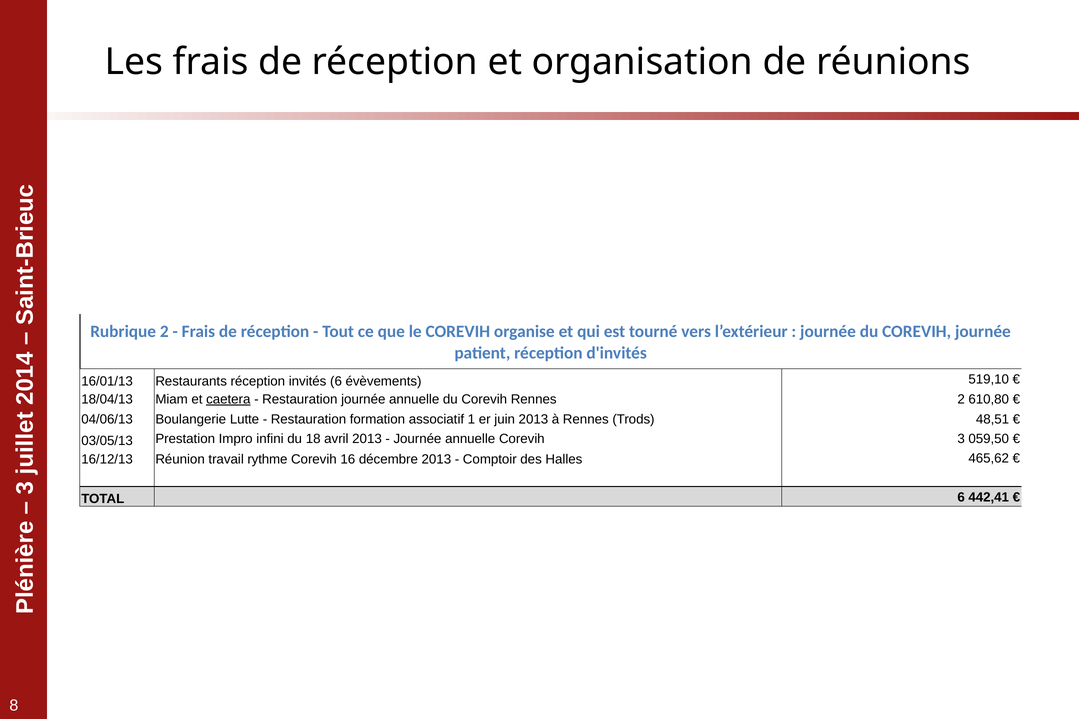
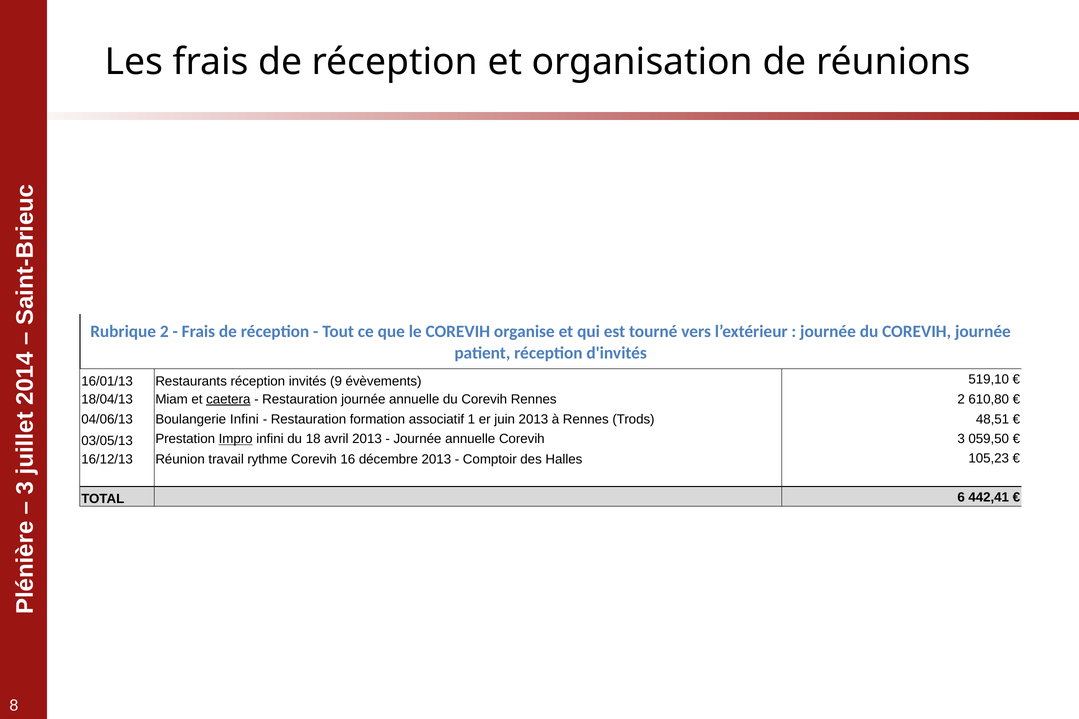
invités 6: 6 -> 9 (336, 381)
Boulangerie Lutte: Lutte -> Infini (244, 419)
Impro underline: none -> present (236, 439)
465,62: 465,62 -> 105,23 (989, 458)
